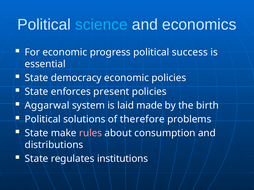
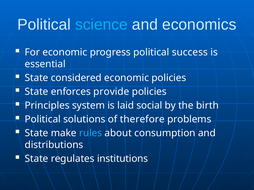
democracy: democracy -> considered (76, 78)
present: present -> provide (111, 92)
Aggarwal: Aggarwal -> Principles (47, 106)
made: made -> social (149, 106)
rules colour: pink -> light blue (91, 133)
